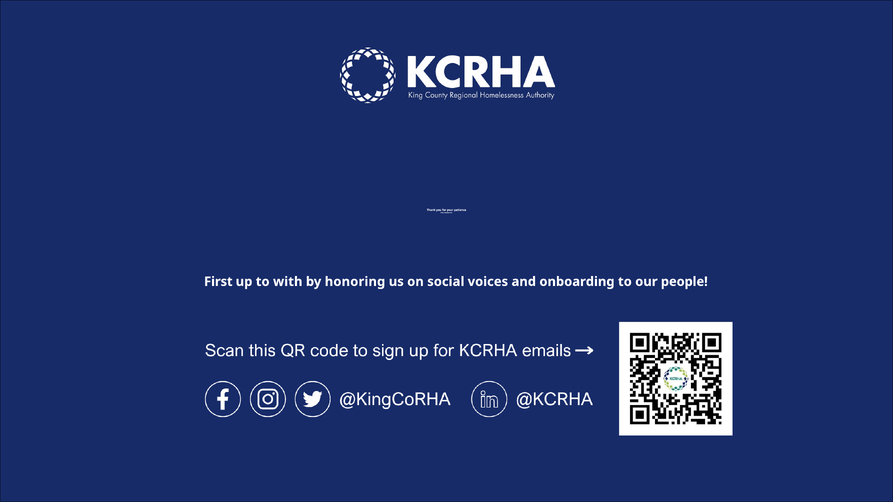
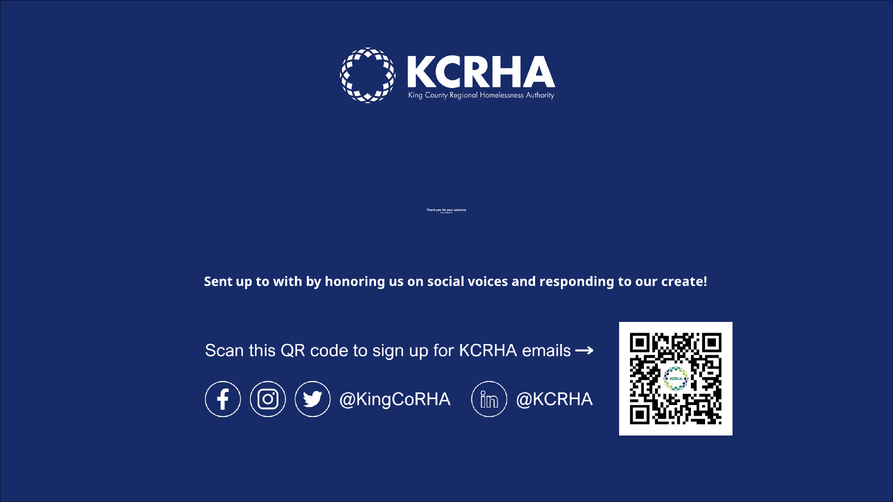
First: First -> Sent (218, 282)
onboarding: onboarding -> responding (577, 282)
people: people -> create (684, 282)
